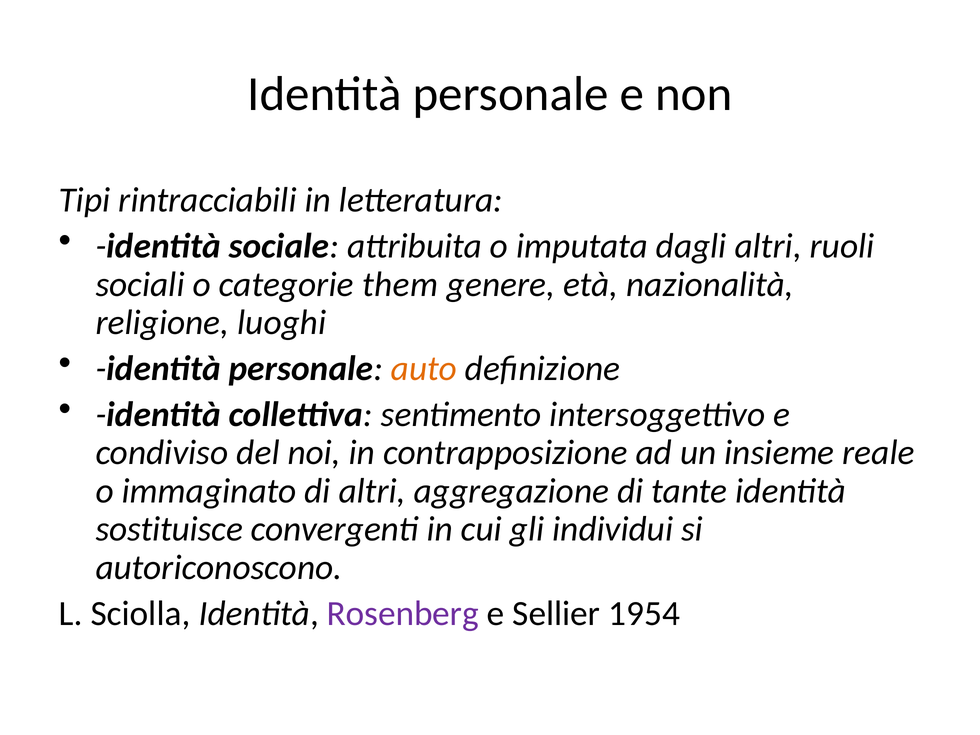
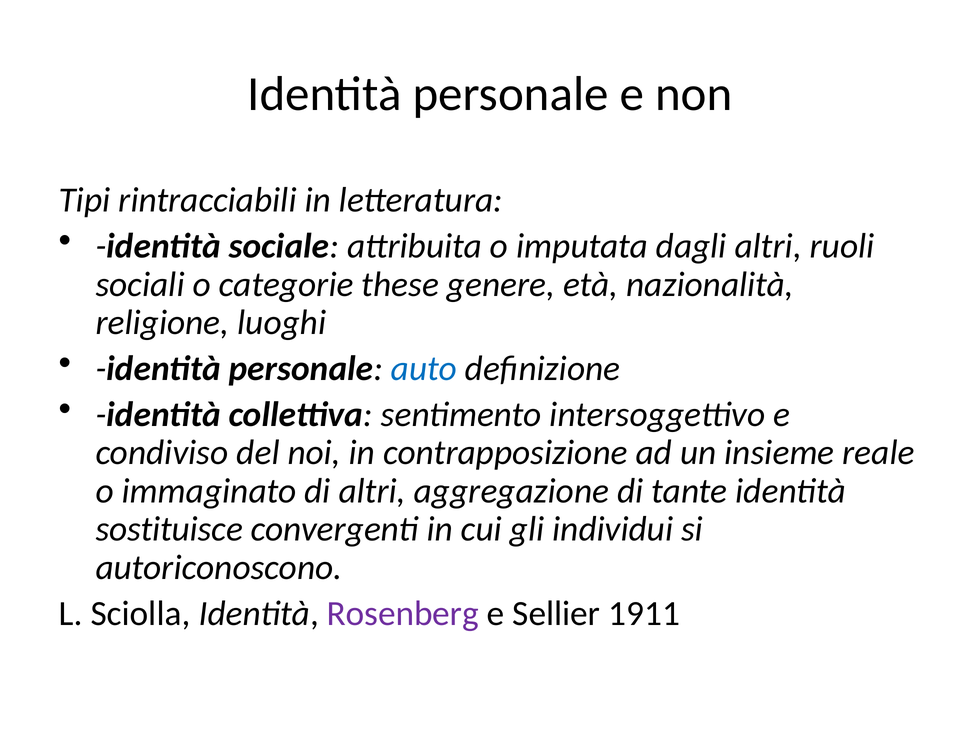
them: them -> these (400, 284)
auto colour: orange -> blue (424, 369)
1954: 1954 -> 1911 (644, 613)
